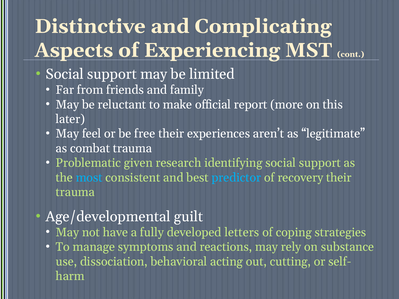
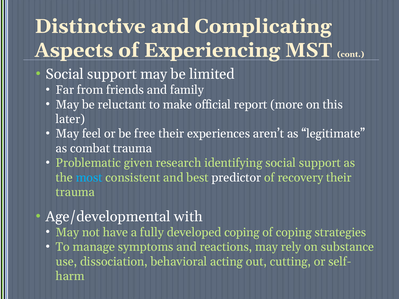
predictor colour: light blue -> white (236, 178)
guilt: guilt -> with (188, 217)
developed letters: letters -> coping (242, 233)
